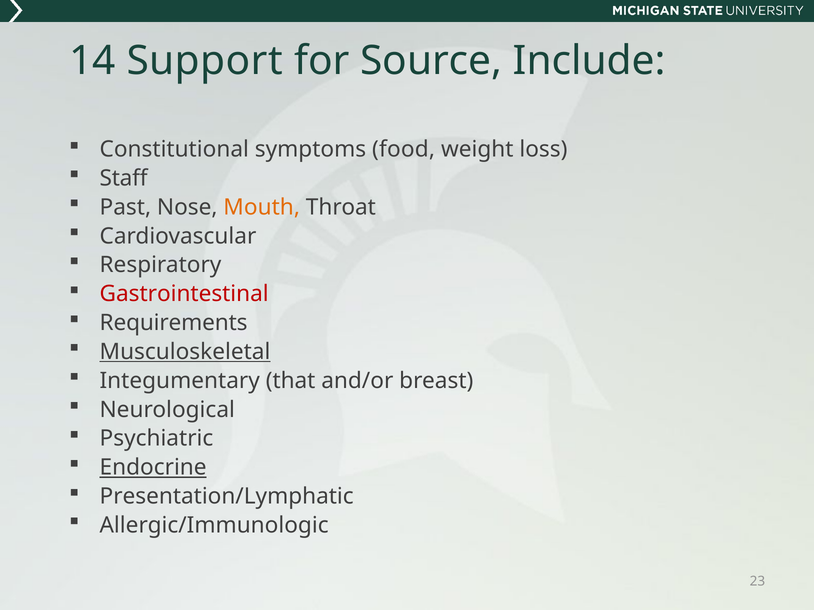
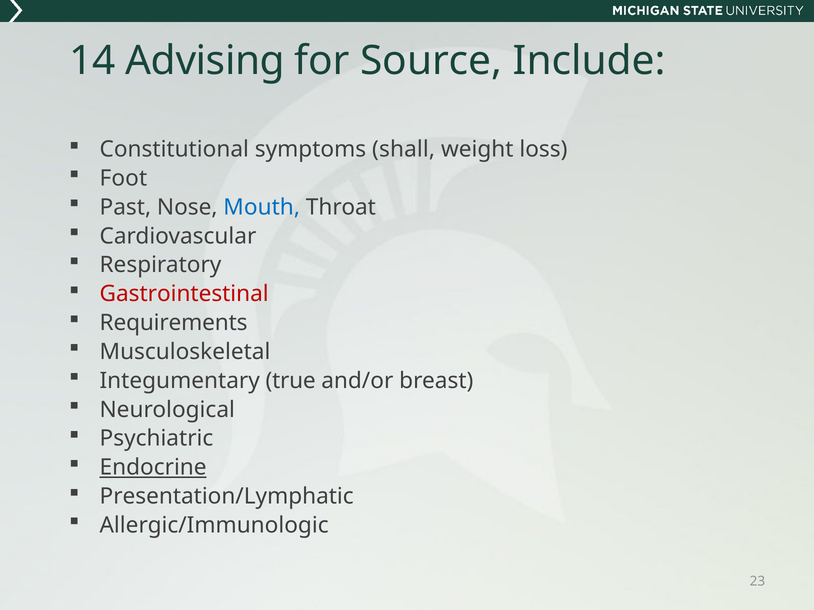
Support: Support -> Advising (205, 61)
food: food -> shall (404, 150)
Staff: Staff -> Foot (123, 178)
Mouth colour: orange -> blue (262, 207)
Musculoskeletal underline: present -> none (185, 352)
that: that -> true (291, 381)
